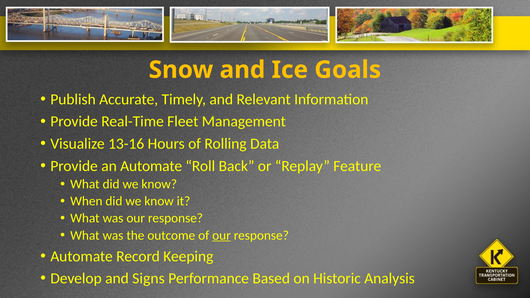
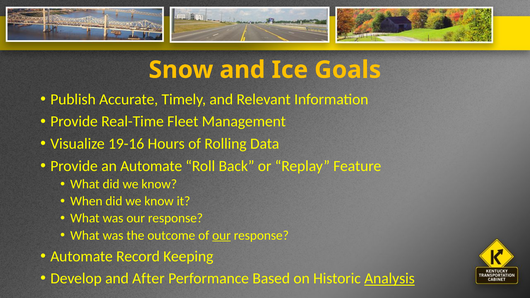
13-16: 13-16 -> 19-16 (126, 144)
Signs: Signs -> After (148, 279)
Analysis underline: none -> present (390, 279)
